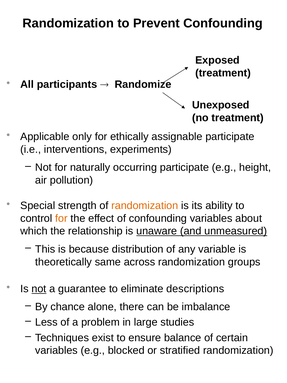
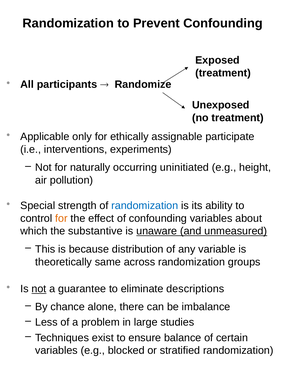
occurring participate: participate -> uninitiated (184, 167)
randomization colour: orange -> blue (145, 205)
relationship: relationship -> substantive (95, 231)
